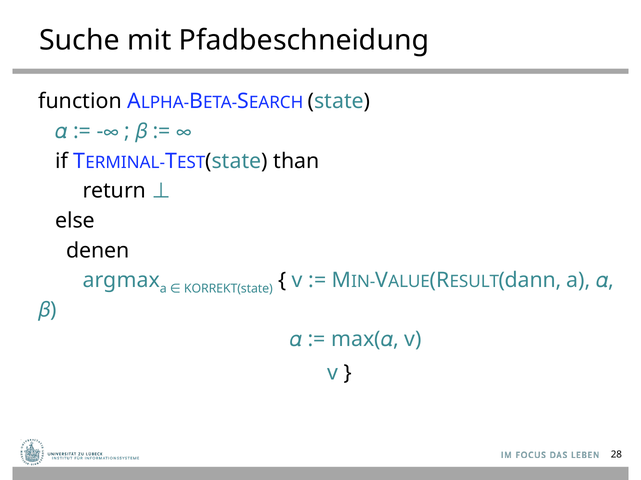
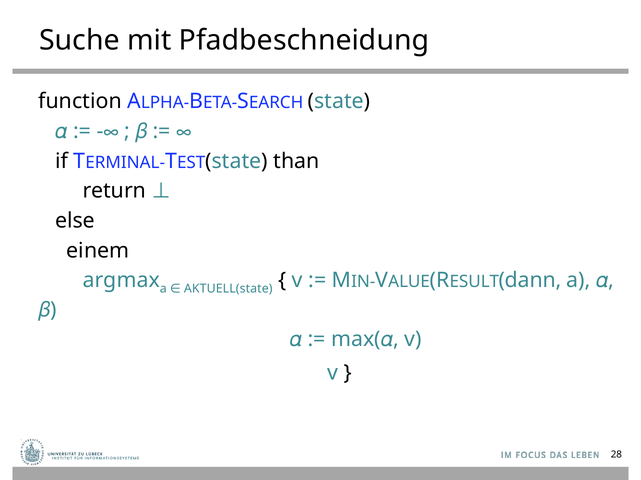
denen: denen -> einem (98, 251)
KORREKT(state: KORREKT(state -> AKTUELL(state (228, 289)
